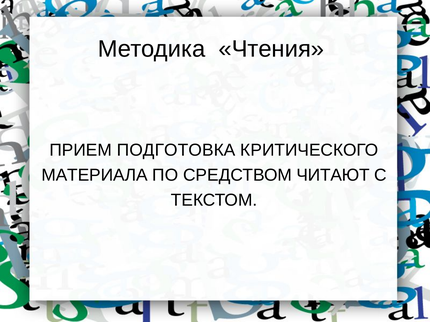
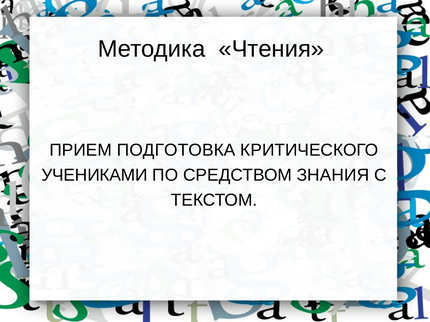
МАТЕРИАЛА: МАТЕРИАЛА -> УЧЕНИКАМИ (95, 175)
ЧИТАЮТ: ЧИТАЮТ -> ЗНАНИЯ (333, 175)
